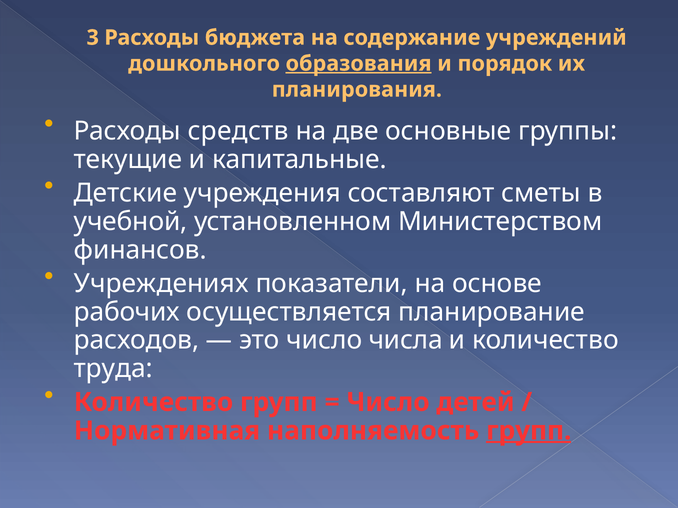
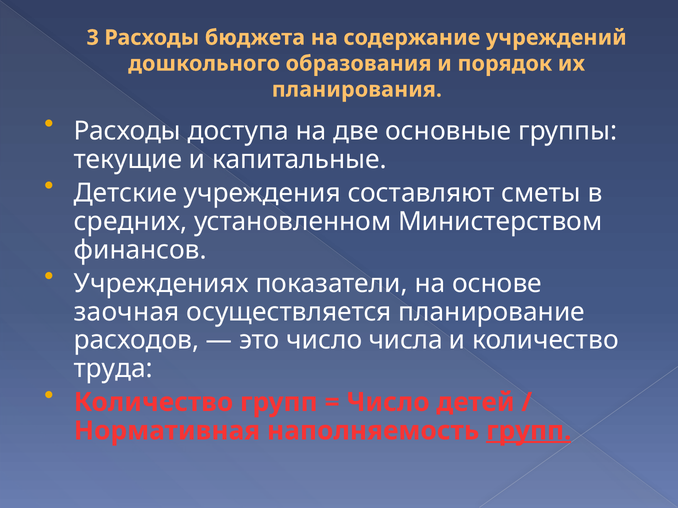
образования underline: present -> none (359, 64)
средств: средств -> доступа (238, 131)
учебной: учебной -> средних (130, 222)
рабочих: рабочих -> заочная (127, 312)
